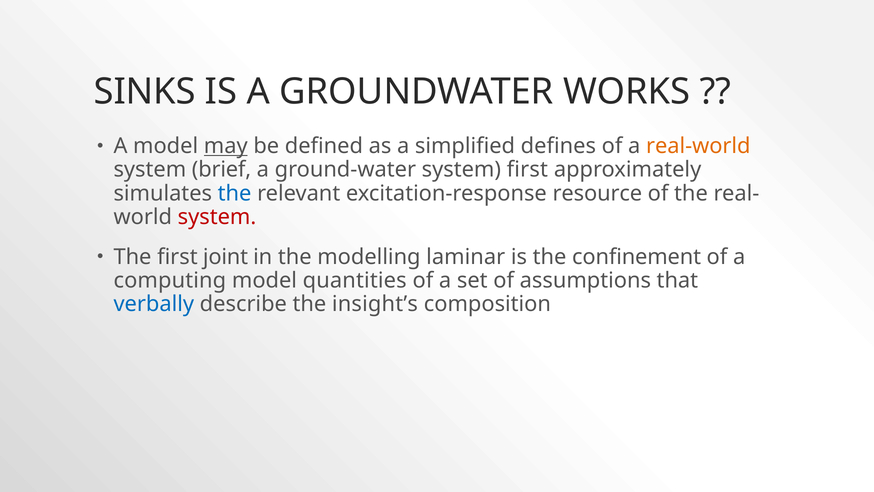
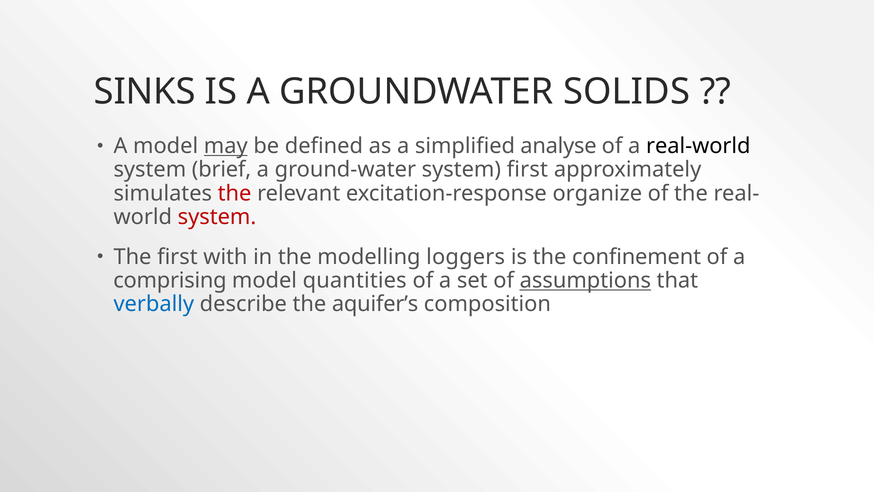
WORKS: WORKS -> SOLIDS (627, 92)
defines: defines -> analyse (559, 146)
real-world colour: orange -> black (698, 146)
the colour: blue -> red (235, 193)
resource: resource -> organize (597, 193)
joint: joint -> with (225, 257)
laminar: laminar -> loggers (466, 257)
computing: computing -> comprising (170, 280)
assumptions underline: none -> present (585, 280)
insight’s: insight’s -> aquifer’s (375, 304)
